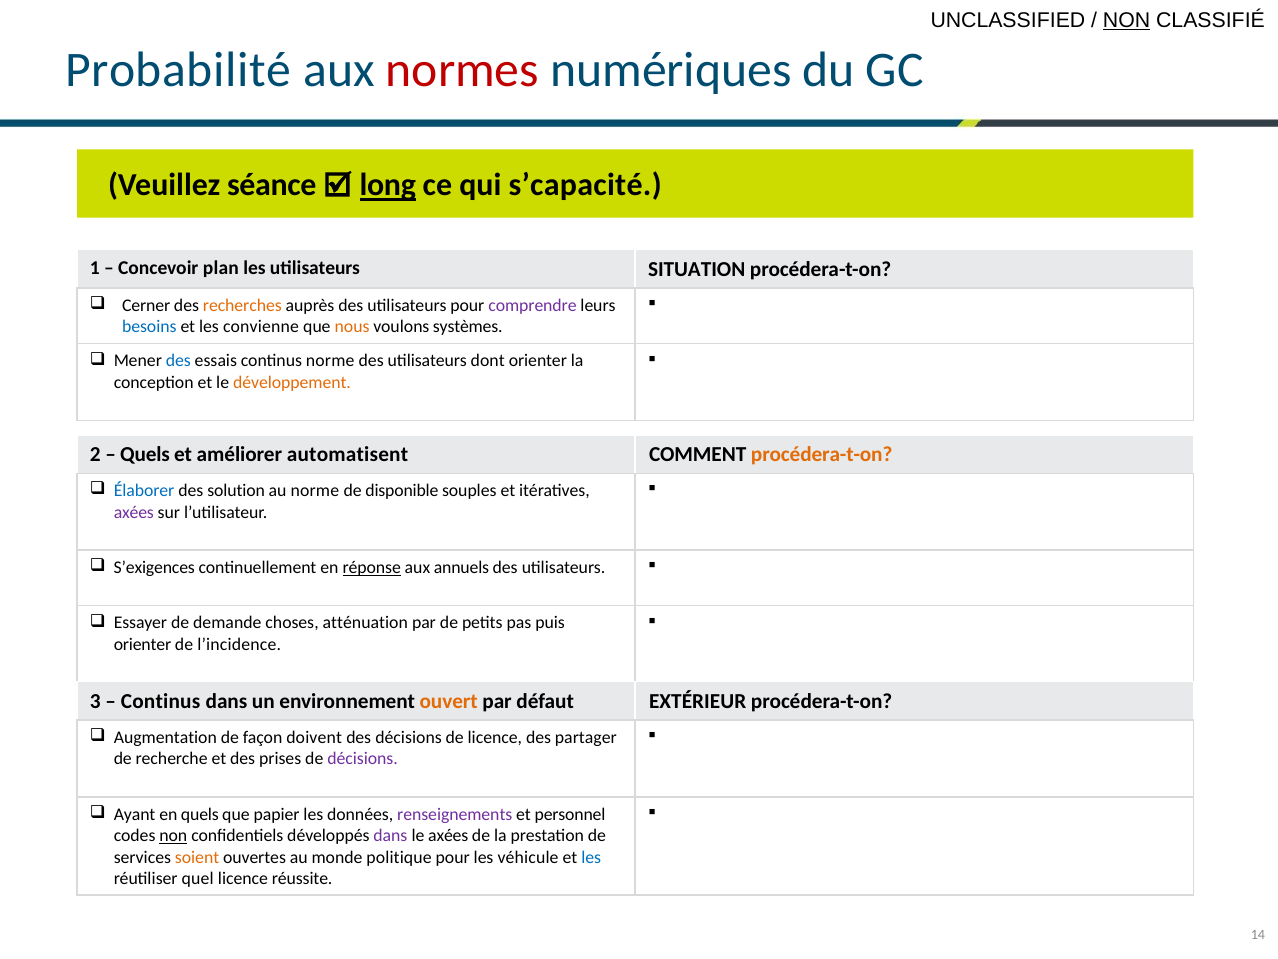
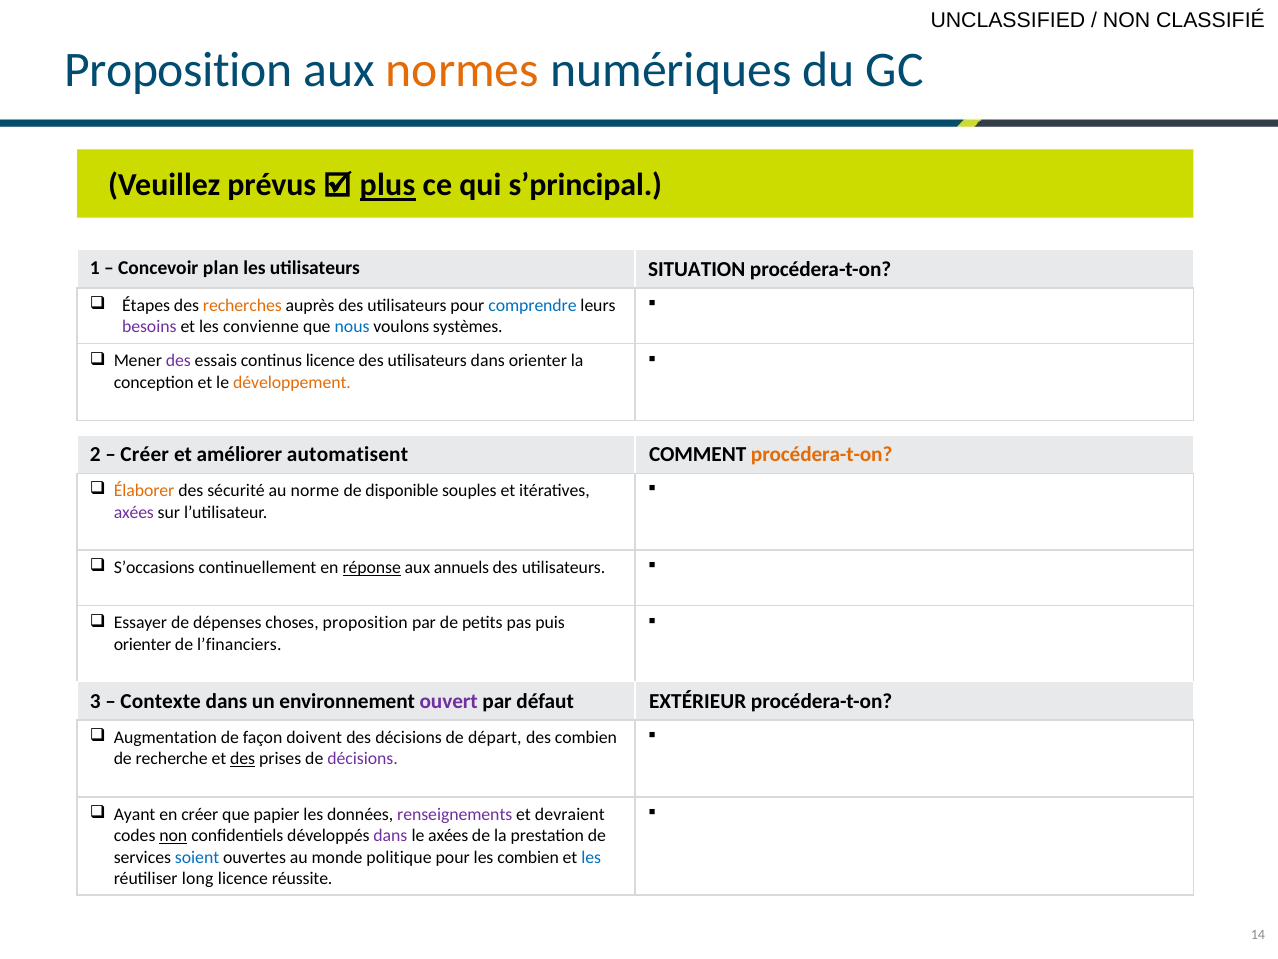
NON underline: present -> none (1127, 20)
Probabilité: Probabilité -> Proposition (179, 70)
normes colour: red -> orange (462, 70)
séance: séance -> prévus (272, 185)
long: long -> plus (387, 185)
s’capacité: s’capacité -> s’principal (585, 185)
Cerner: Cerner -> Étapes (146, 305)
comprendre colour: purple -> blue (533, 305)
besoins colour: blue -> purple (149, 327)
nous colour: orange -> blue (352, 327)
des colour: blue -> purple (178, 361)
continus norme: norme -> licence (330, 361)
utilisateurs dont: dont -> dans (488, 361)
Quels: Quels -> Créer (145, 454)
Élaborer colour: blue -> orange (144, 490)
solution: solution -> sécurité (236, 490)
S’exigences: S’exigences -> S’occasions (154, 567)
demande: demande -> dépenses (227, 623)
choses atténuation: atténuation -> proposition (365, 623)
l’incidence: l’incidence -> l’financiers (239, 644)
Continus: Continus -> Contexte (161, 701)
ouvert colour: orange -> purple (449, 701)
de licence: licence -> départ (495, 737)
des partager: partager -> combien (586, 737)
des underline: none -> present (243, 758)
en quels: quels -> créer (200, 814)
personnel: personnel -> devraient (570, 814)
soient colour: orange -> blue (197, 857)
les véhicule: véhicule -> combien (528, 857)
quel: quel -> long (198, 878)
